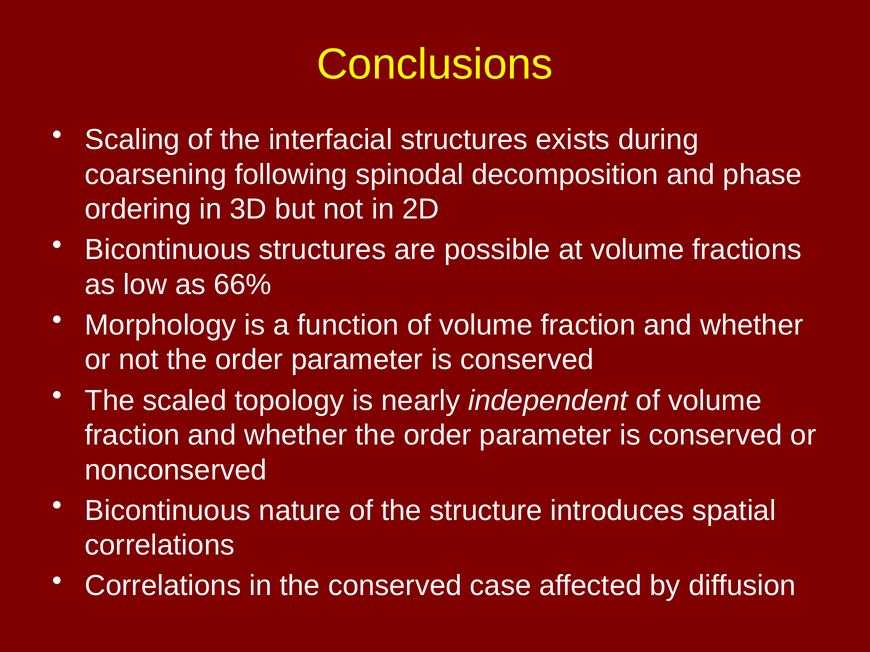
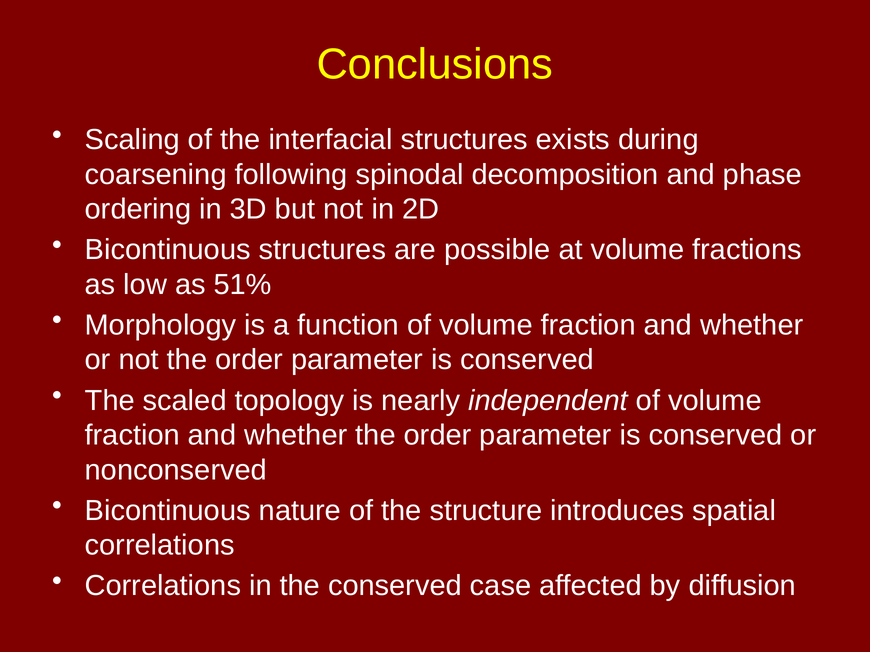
66%: 66% -> 51% (243, 285)
